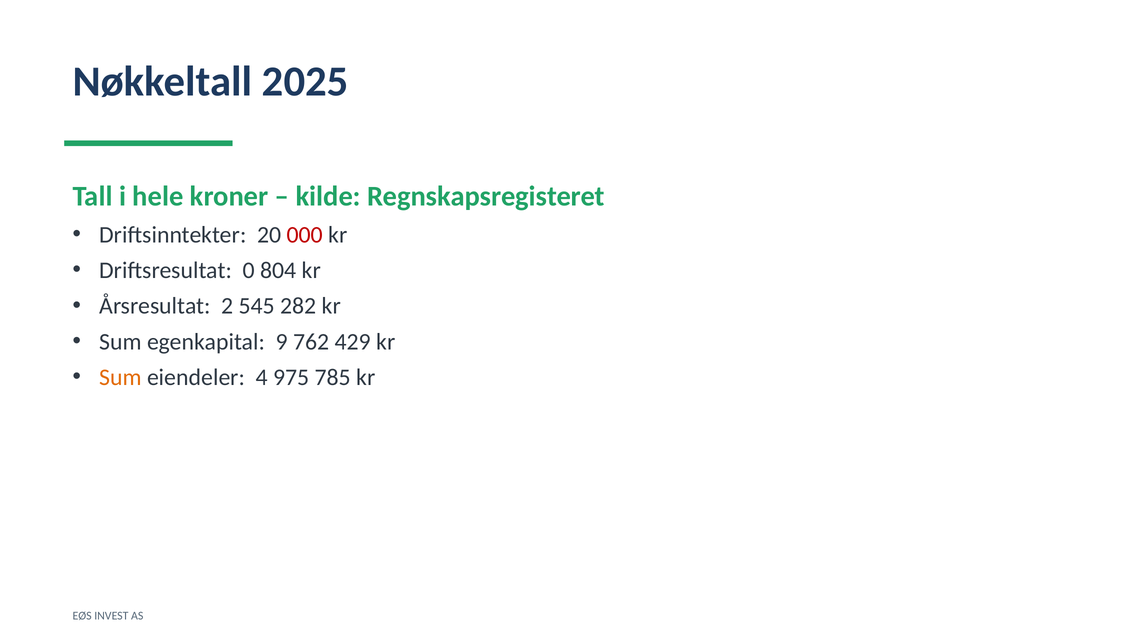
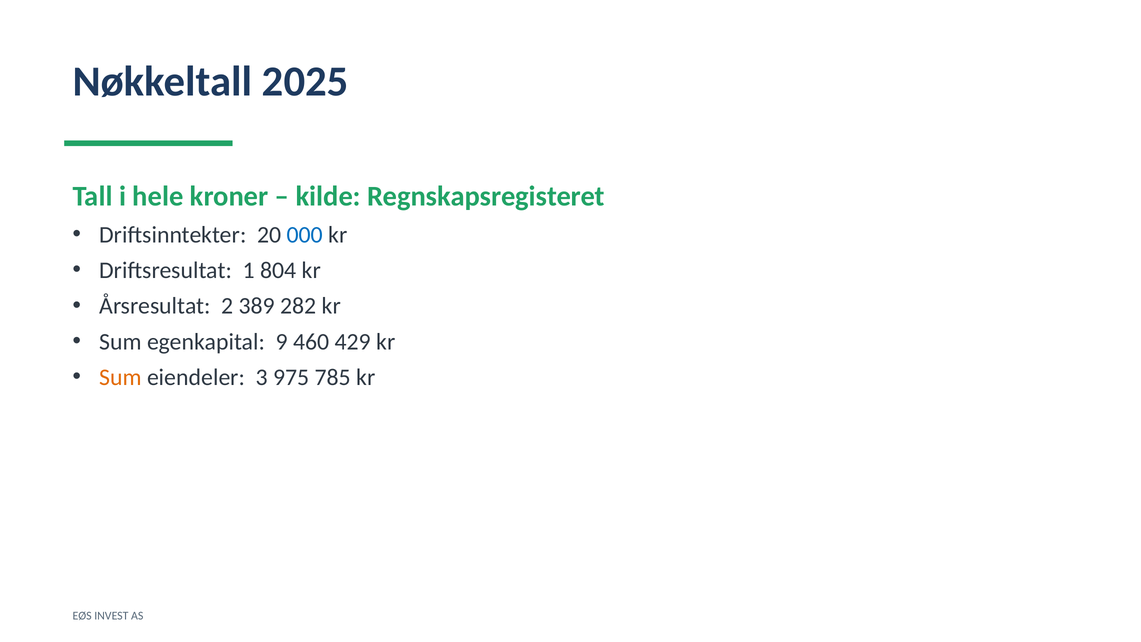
000 colour: red -> blue (305, 235)
0: 0 -> 1 (249, 270)
545: 545 -> 389 (257, 306)
762: 762 -> 460 (311, 342)
4: 4 -> 3 (262, 377)
